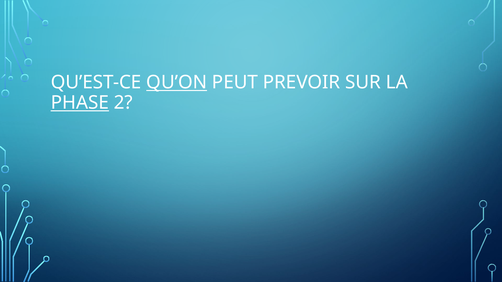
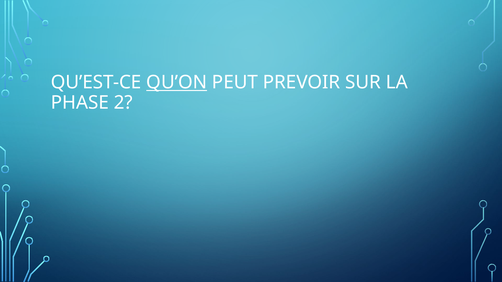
PHASE underline: present -> none (80, 103)
